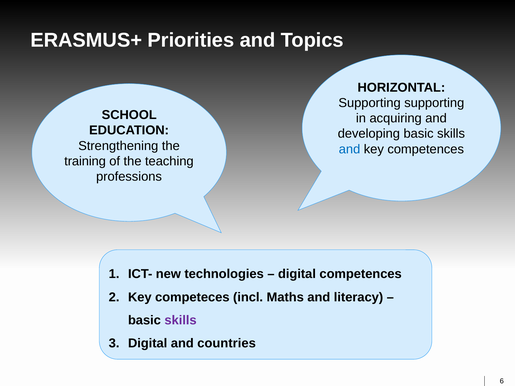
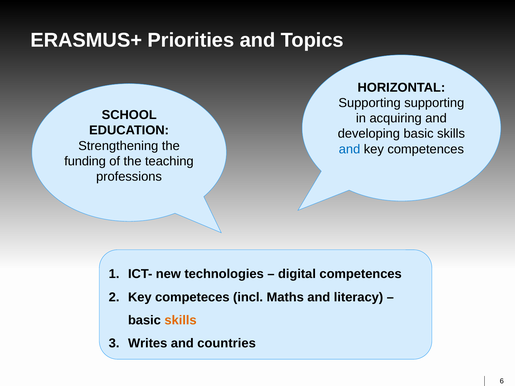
training: training -> funding (85, 161)
skills colour: purple -> orange (181, 320)
Digital: Digital -> Writes (148, 344)
